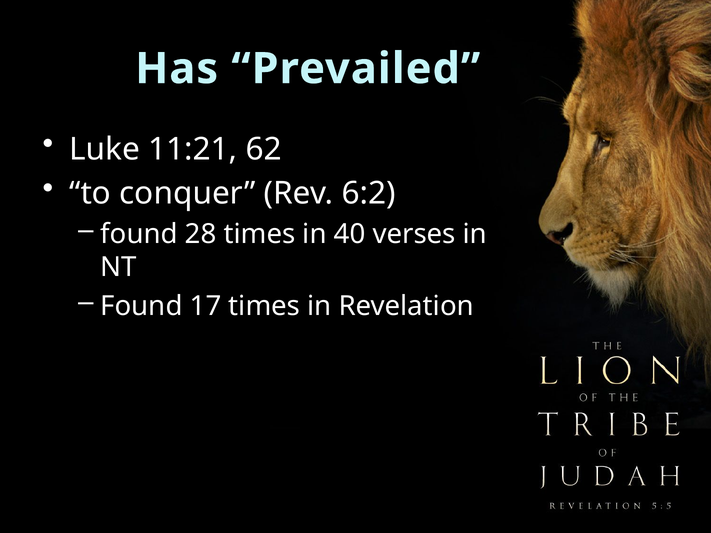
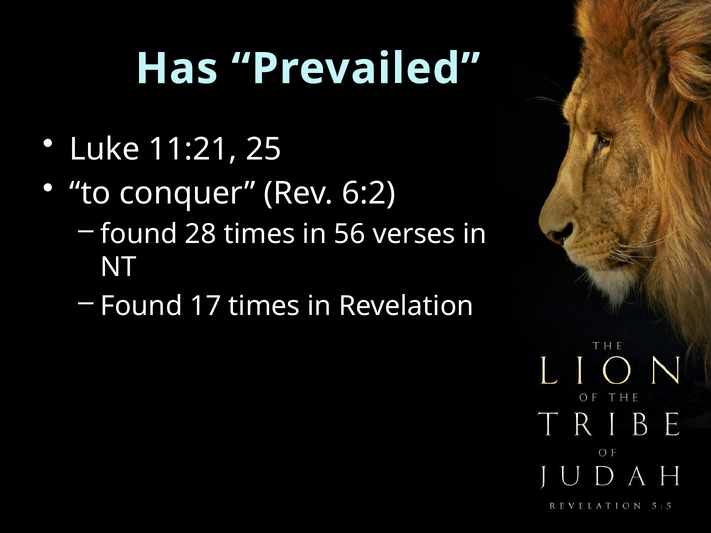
62: 62 -> 25 (264, 149)
40: 40 -> 56 (350, 234)
